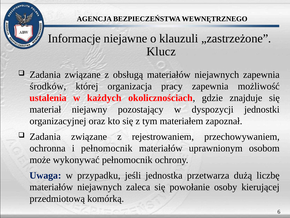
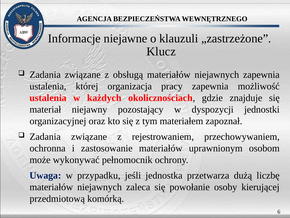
środków: środków -> ustalenia (48, 86)
i pełnomocnik: pełnomocnik -> zastosowanie (107, 148)
